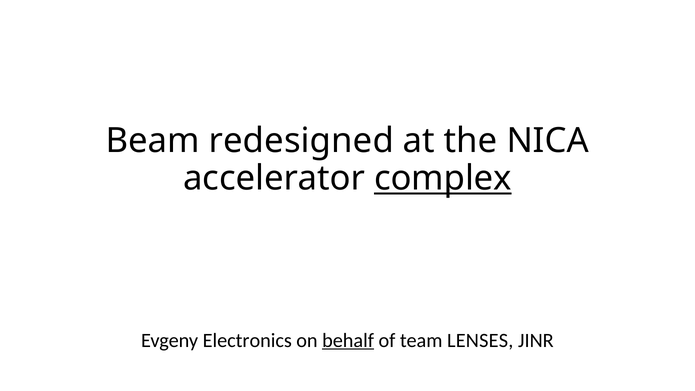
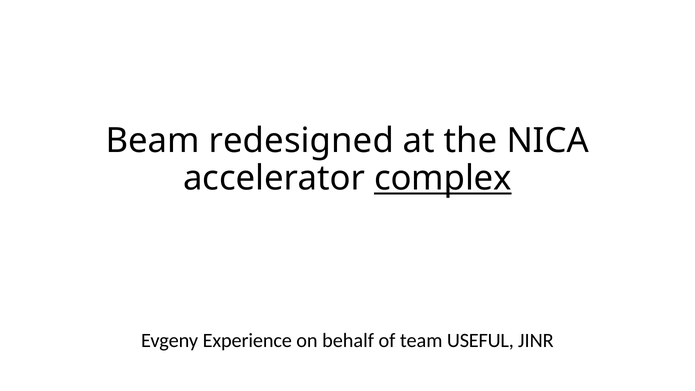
Electronics: Electronics -> Experience (247, 340)
behalf underline: present -> none (348, 340)
LENSES: LENSES -> USEFUL (480, 340)
